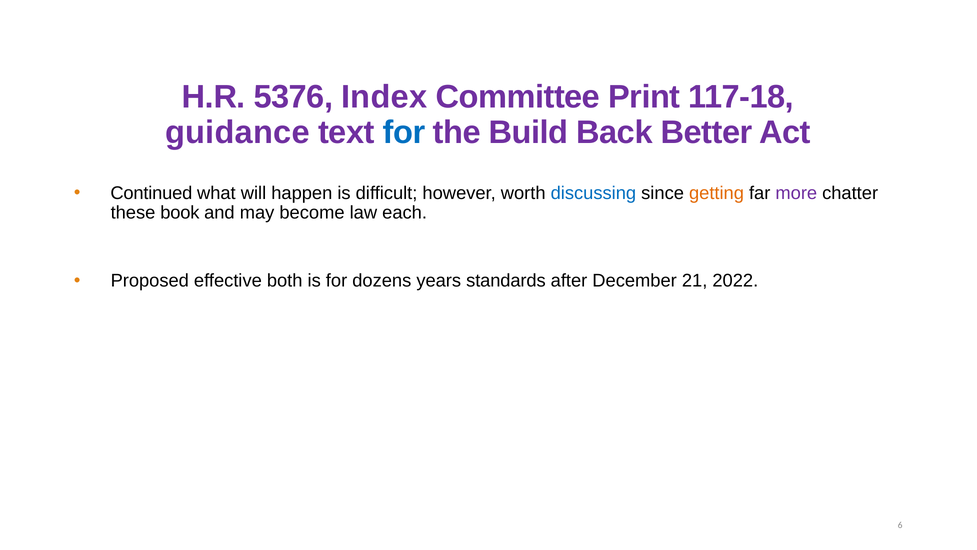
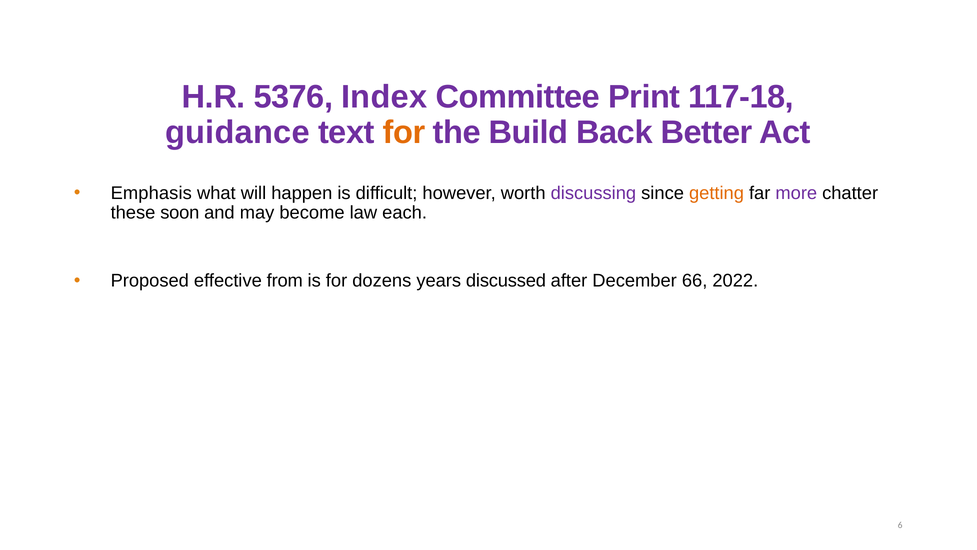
for colour: blue -> orange (404, 132)
Continued: Continued -> Emphasis (151, 193)
discussing colour: blue -> purple (593, 193)
book: book -> soon (180, 213)
both: both -> from (285, 281)
standards: standards -> discussed (506, 281)
21: 21 -> 66 (695, 281)
